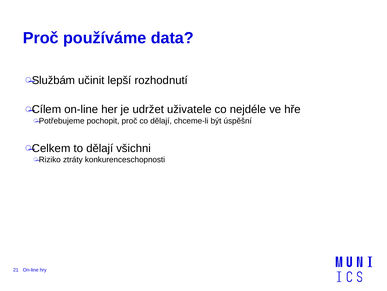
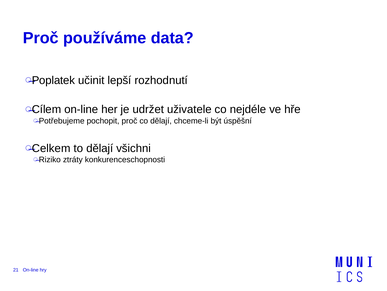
Službám: Službám -> Poplatek (53, 80)
